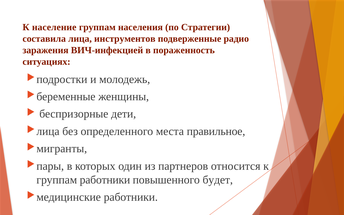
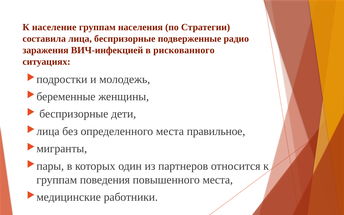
лица инструментов: инструментов -> беспризорные (125, 39)
пораженность: пораженность -> рискованного (184, 50)
группам работники: работники -> поведения (105, 180)
повышенного будет: будет -> места (218, 180)
